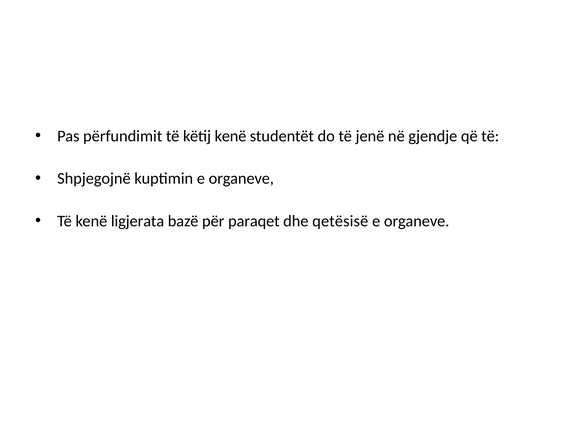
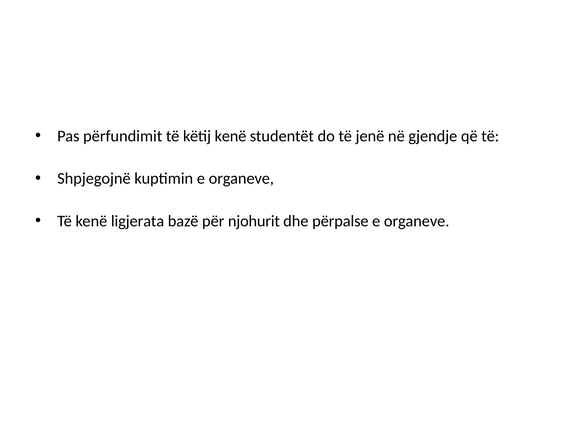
paraqet: paraqet -> njohurit (254, 221)
qetësisë: qetësisë -> përpalse (340, 221)
